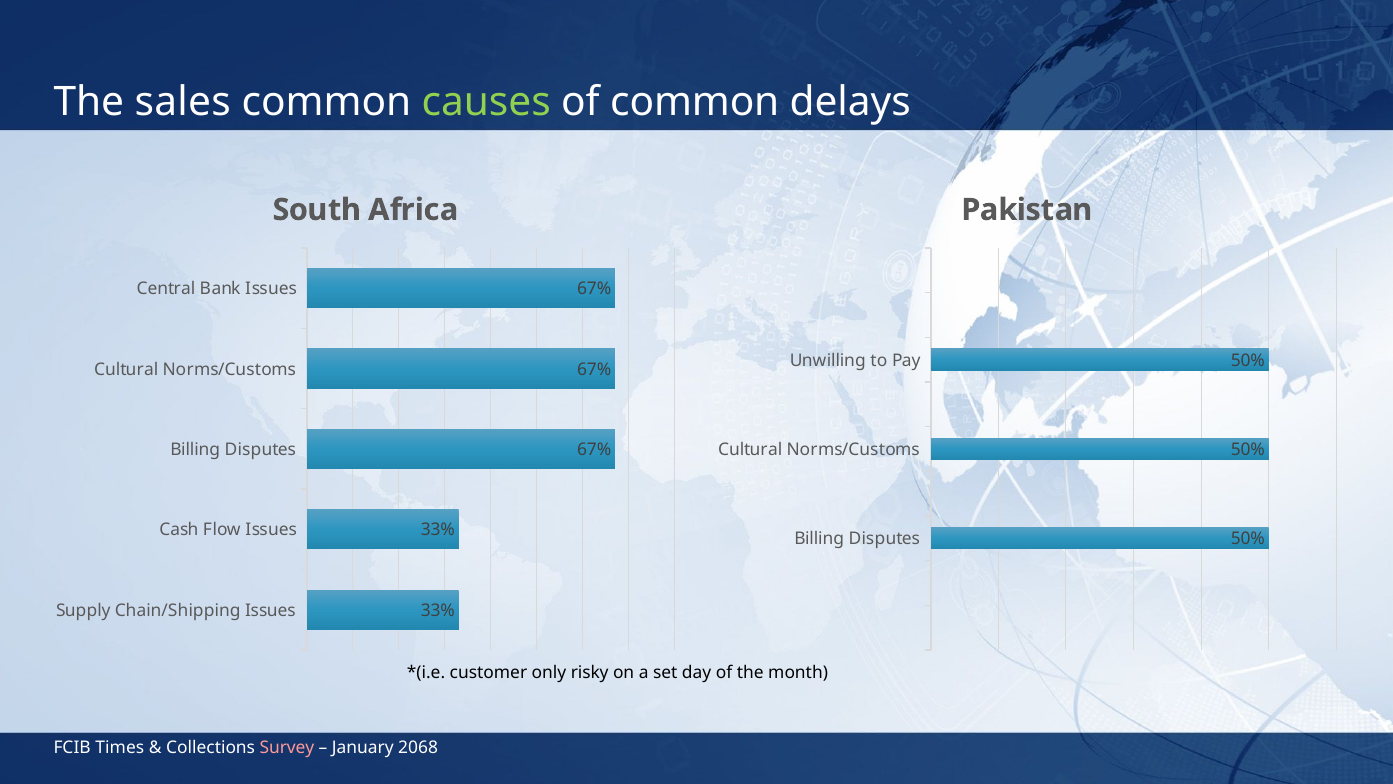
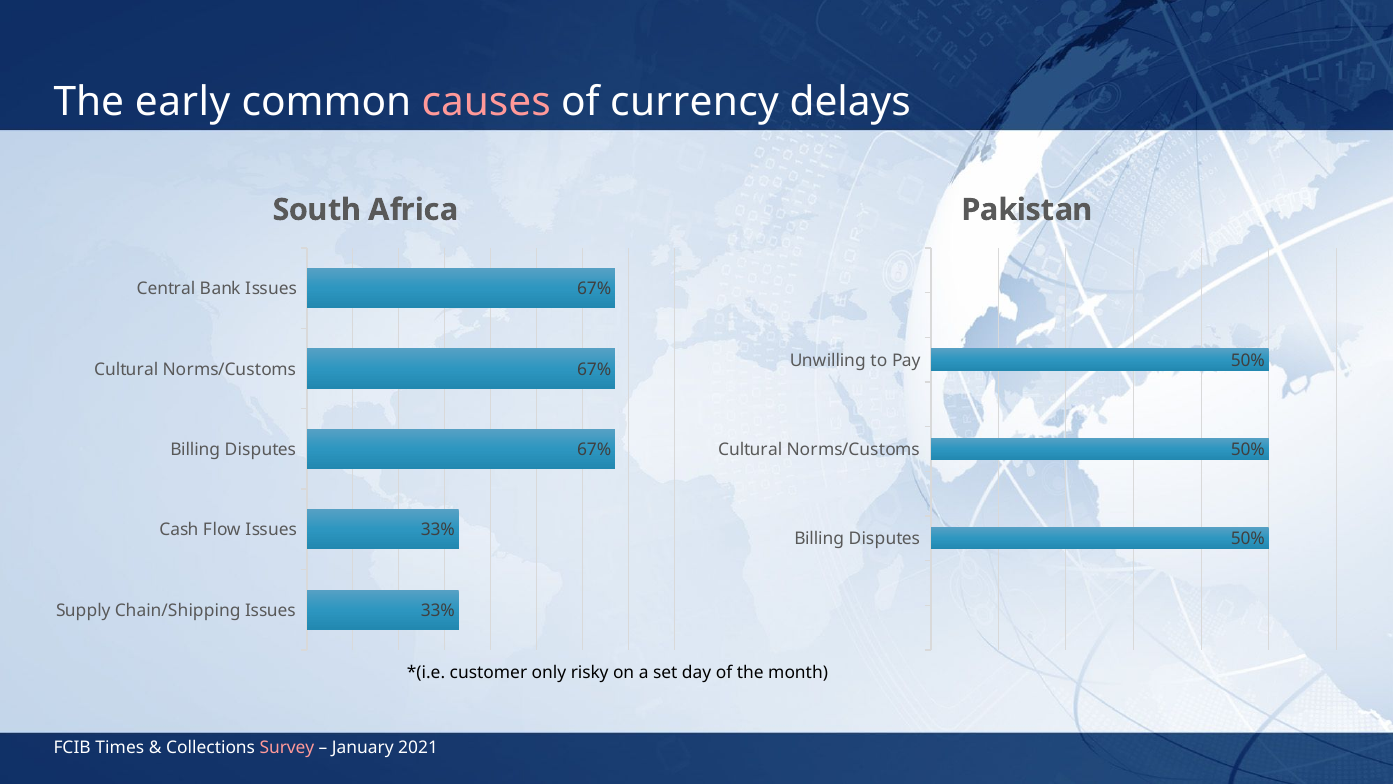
sales: sales -> early (183, 102)
causes colour: light green -> pink (486, 102)
of common: common -> currency (695, 102)
2068: 2068 -> 2021 (418, 747)
